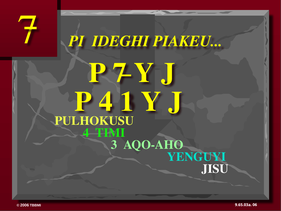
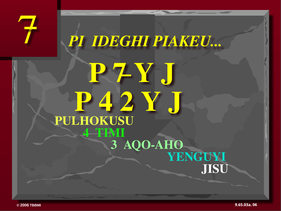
1: 1 -> 2 (127, 102)
